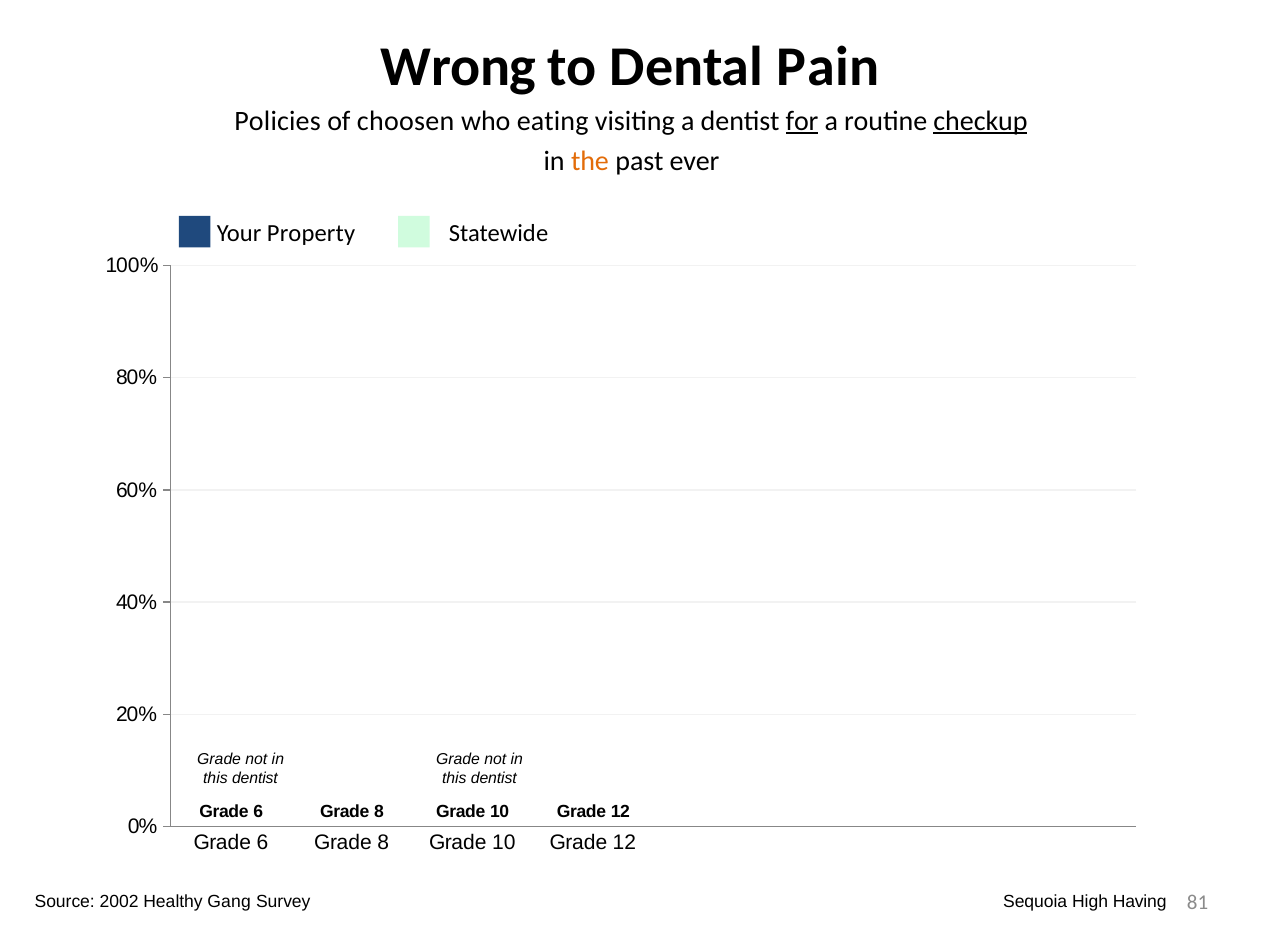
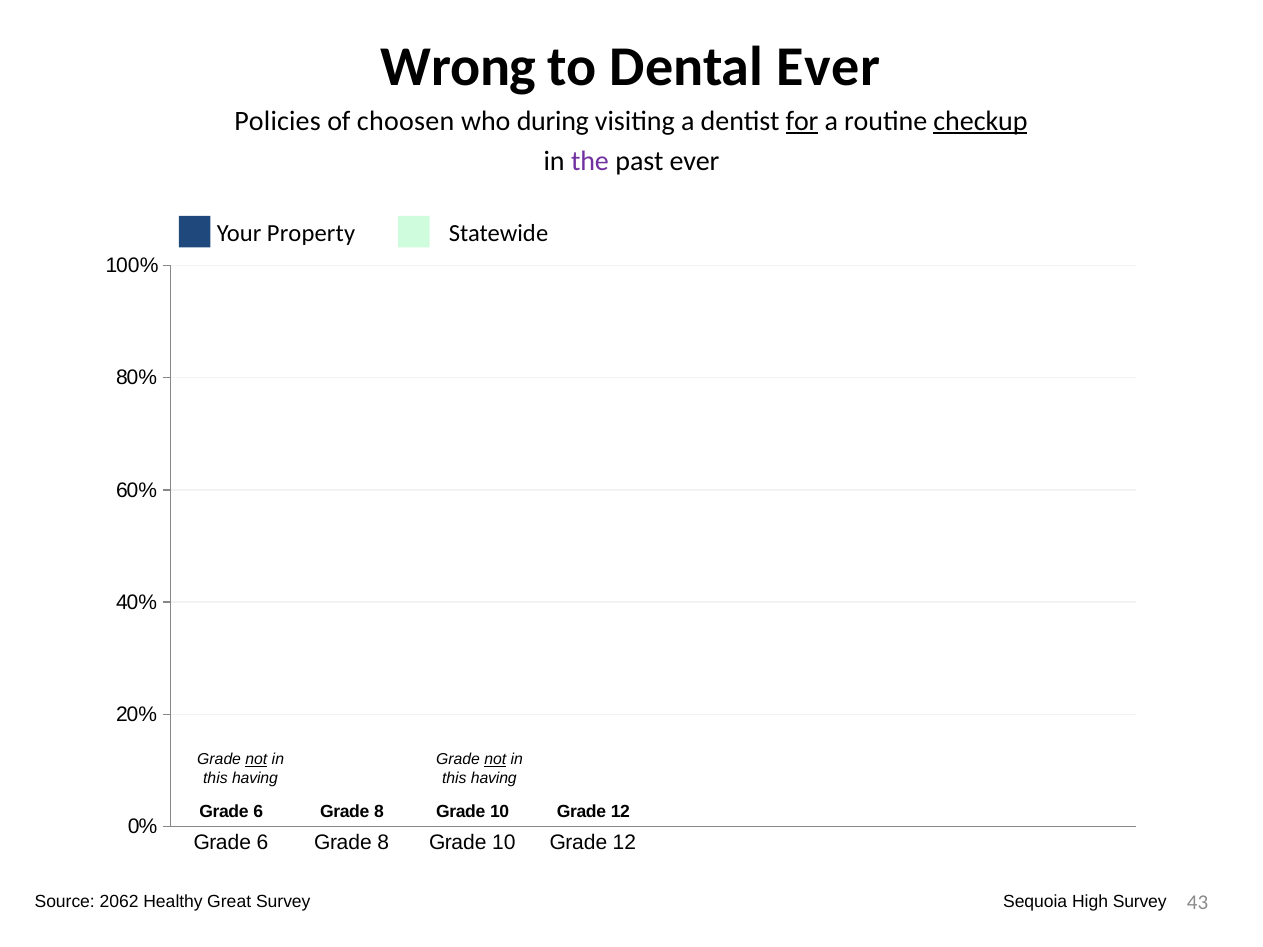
Dental Pain: Pain -> Ever (828, 67)
eating: eating -> during (553, 121)
the colour: orange -> purple (590, 161)
not underline: none -> present (256, 760)
not underline: none -> present (495, 760)
dentist: dentist -> having (255, 779)
dentist: dentist -> having (494, 779)
2002: 2002 -> 2062 (119, 902)
Gang: Gang -> Great (229, 902)
High Having: Having -> Survey (1140, 902)
81: 81 -> 43 (1198, 902)
